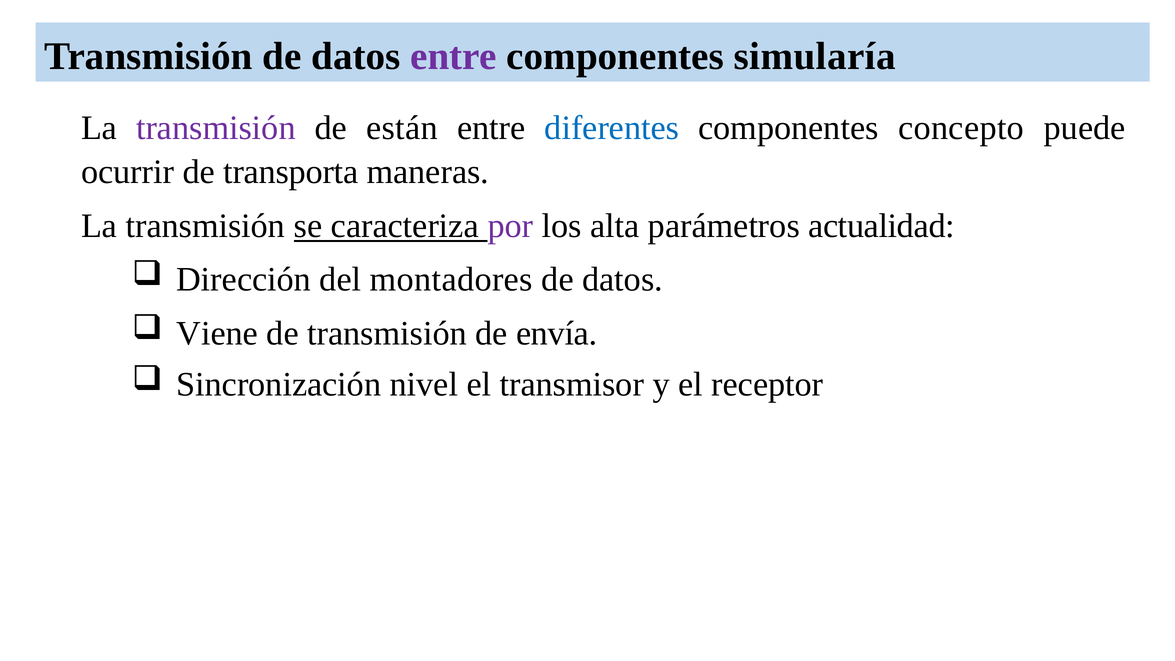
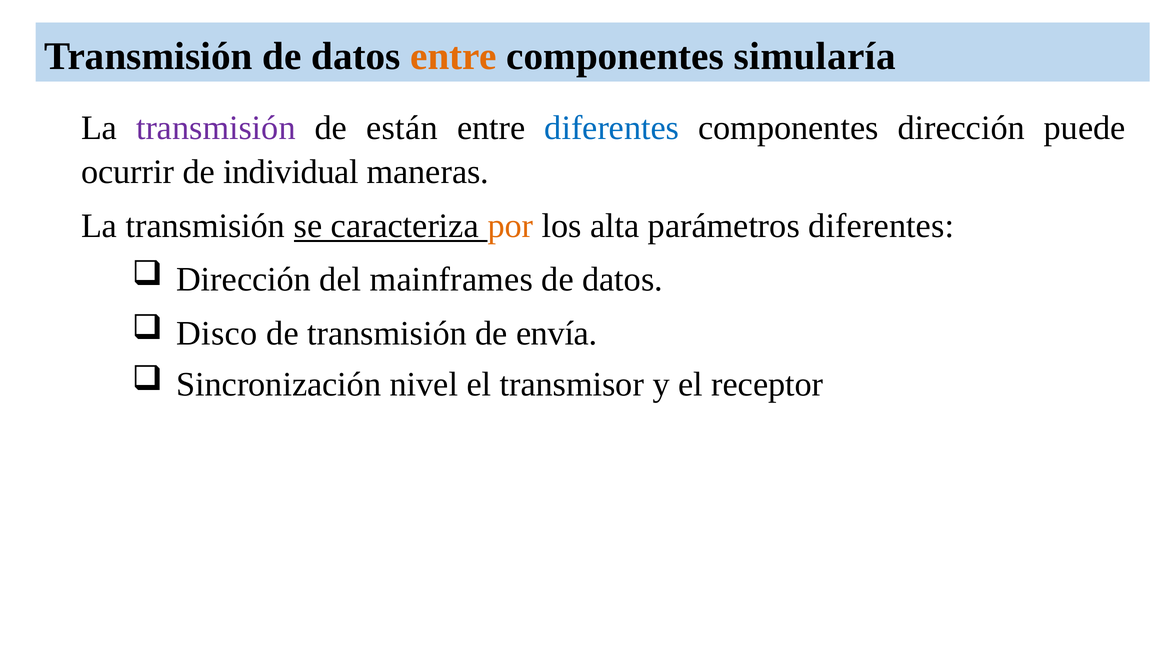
entre colour: purple -> orange (454, 56)
componentes concepto: concepto -> dirección (961, 128)
transporta: transporta -> individual (291, 172)
por colour: purple -> orange (510, 226)
parámetros actualidad: actualidad -> diferentes (881, 226)
montadores: montadores -> mainframes (451, 280)
Viene: Viene -> Disco (217, 333)
